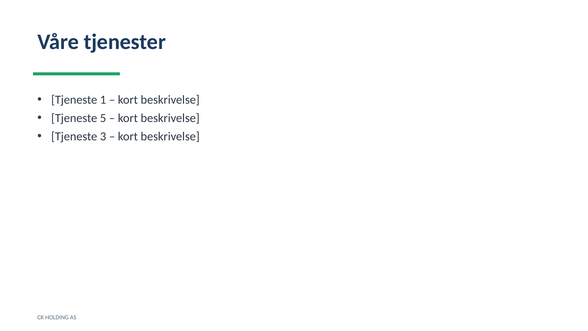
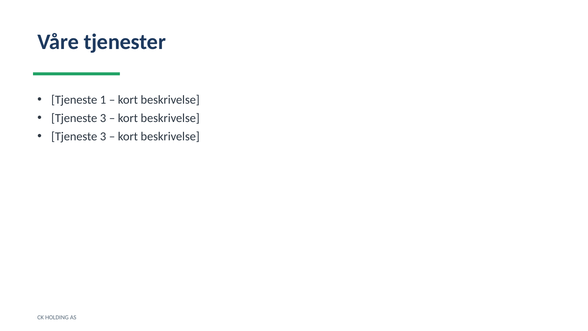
5: 5 -> 3 (103, 118)
